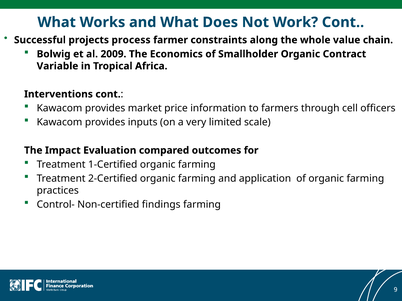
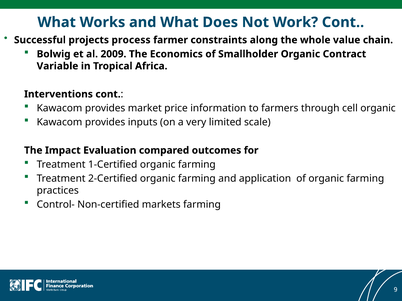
cell officers: officers -> organic (378, 108)
findings: findings -> markets (161, 205)
